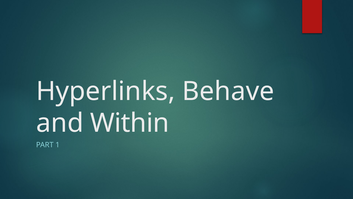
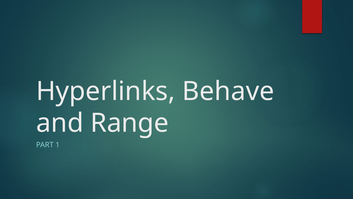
Within: Within -> Range (130, 123)
